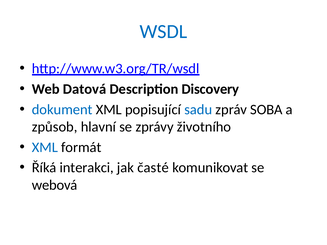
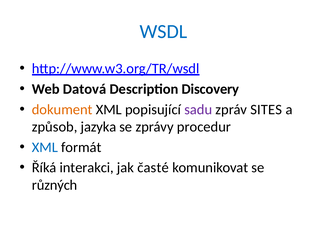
dokument colour: blue -> orange (62, 110)
sadu colour: blue -> purple (198, 110)
SOBA: SOBA -> SITES (266, 110)
hlavní: hlavní -> jazyka (98, 127)
životního: životního -> procedur (204, 127)
webová: webová -> různých (55, 185)
